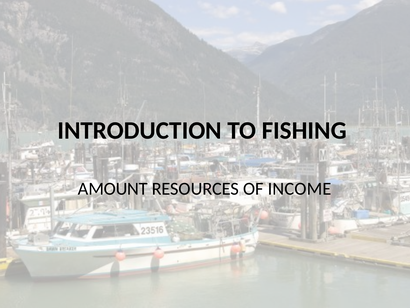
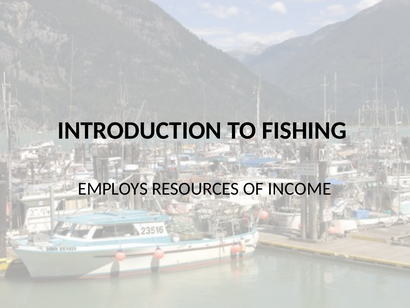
AMOUNT: AMOUNT -> EMPLOYS (113, 189)
